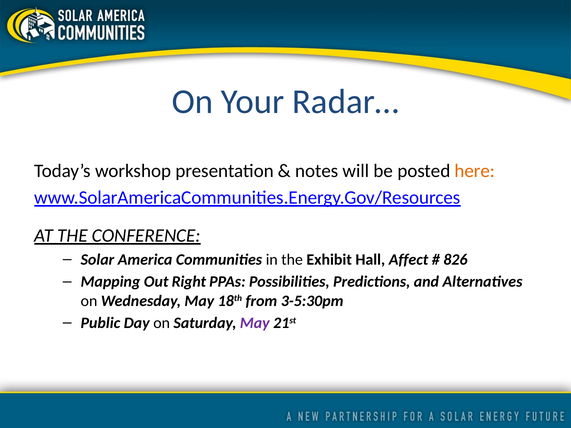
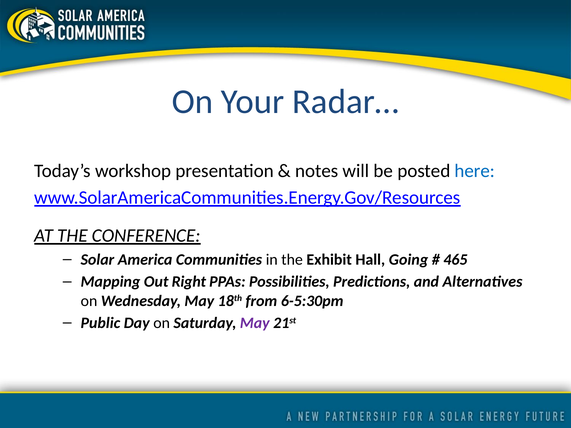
here colour: orange -> blue (475, 171)
Affect: Affect -> Going (409, 260)
826: 826 -> 465 (455, 260)
3-5:30pm: 3-5:30pm -> 6-5:30pm (312, 301)
